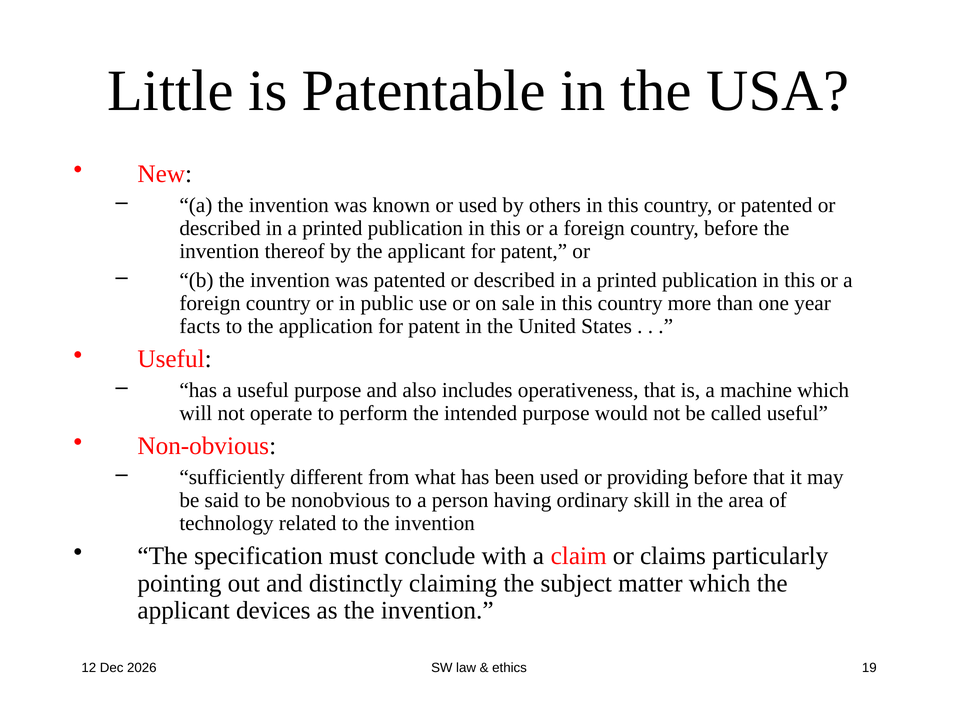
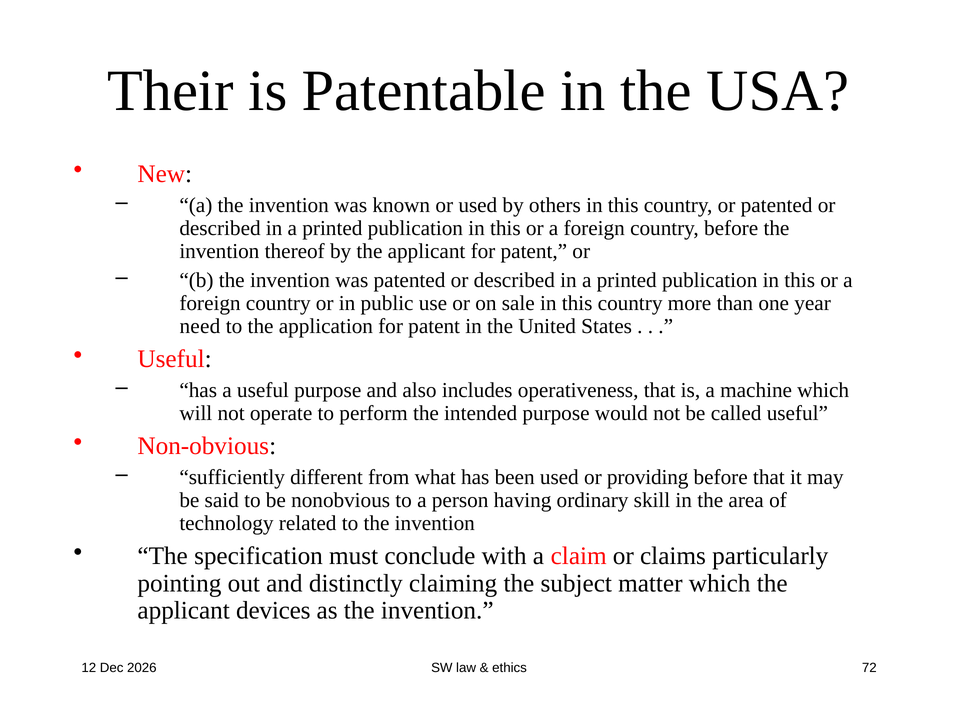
Little: Little -> Their (170, 91)
facts: facts -> need (200, 327)
19: 19 -> 72 (869, 668)
